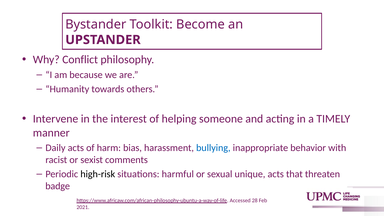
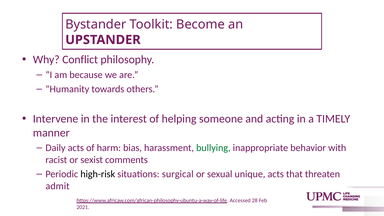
bullying colour: blue -> green (213, 148)
harmful: harmful -> surgical (178, 174)
badge: badge -> admit (58, 186)
